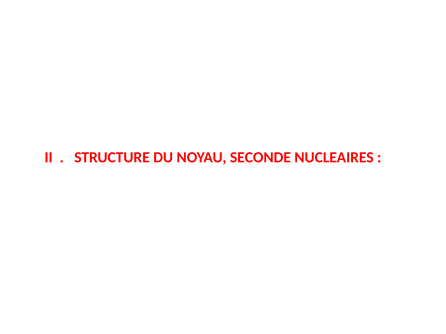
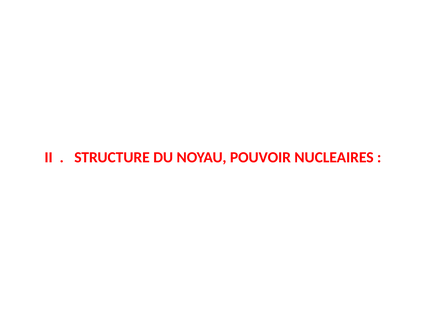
SECONDE: SECONDE -> POUVOIR (260, 158)
